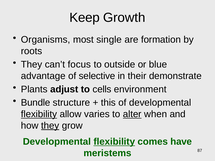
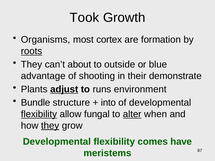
Keep: Keep -> Took (84, 18)
single: single -> cortex (109, 40)
roots underline: none -> present (32, 51)
focus: focus -> about (79, 65)
selective: selective -> shooting (97, 76)
adjust underline: none -> present (64, 89)
cells: cells -> runs (102, 89)
this: this -> into (108, 103)
varies: varies -> fungal (97, 114)
flexibility underline: present -> none (114, 142)
